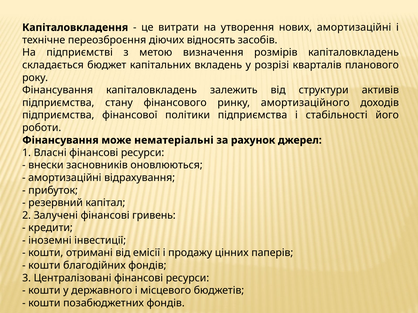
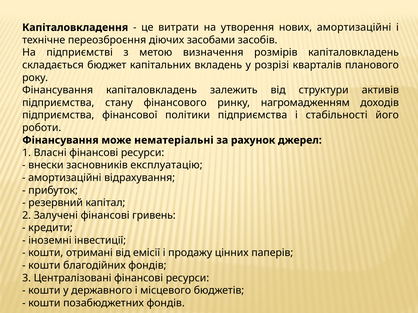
відносять: відносять -> засобами (211, 40)
амортизаційного: амортизаційного -> нагромадженням (305, 103)
оновлюються: оновлюються -> експлуатацію (167, 165)
